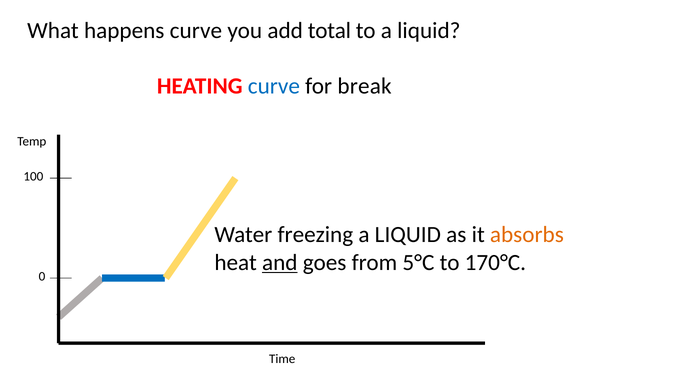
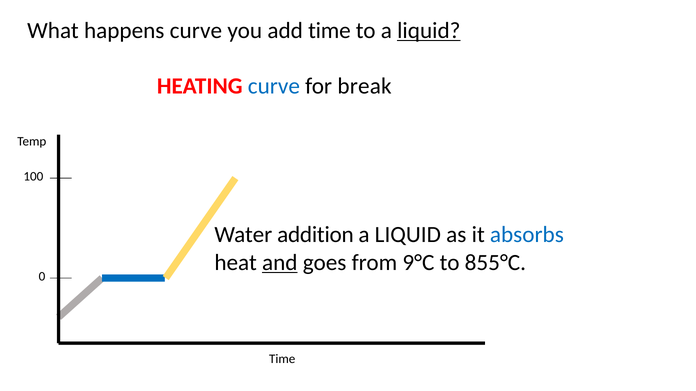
add total: total -> time (329, 31)
liquid underline: none -> present (429, 31)
freezing: freezing -> addition (315, 235)
absorbs colour: orange -> blue (527, 235)
5°C: 5°C -> 9°C (418, 263)
170°C: 170°C -> 855°C (495, 263)
